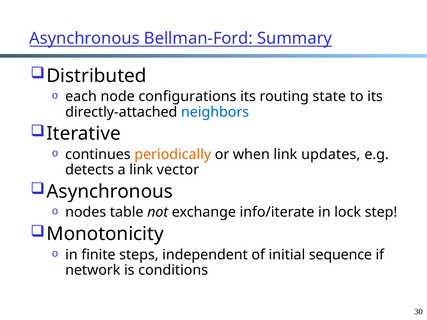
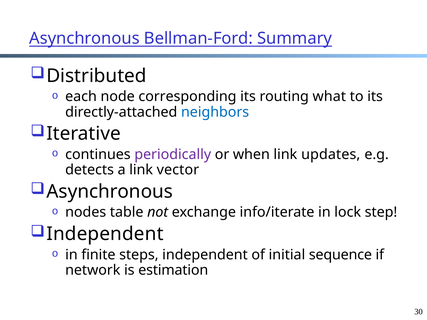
configurations: configurations -> corresponding (187, 97)
state: state -> what (329, 97)
periodically colour: orange -> purple (173, 155)
Monotonicity: Monotonicity -> Independent (105, 234)
conditions: conditions -> estimation (173, 270)
